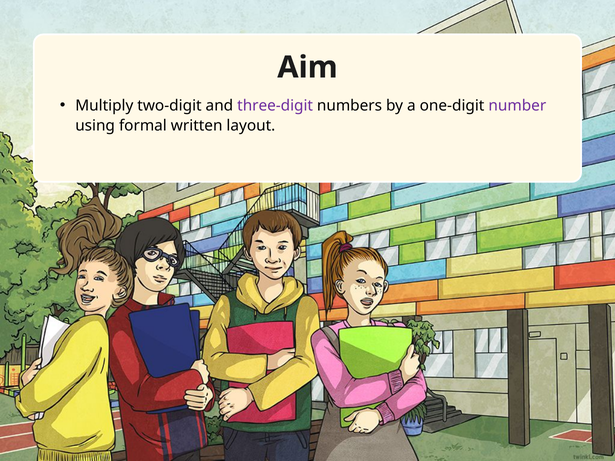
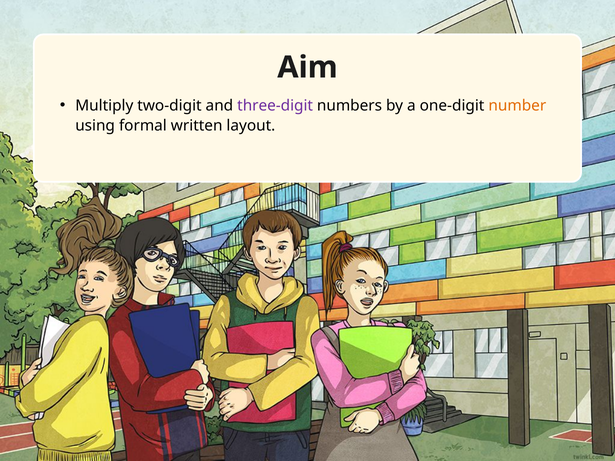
number colour: purple -> orange (517, 106)
